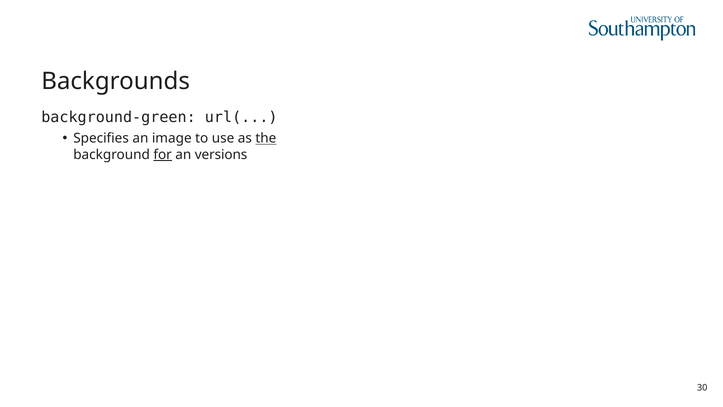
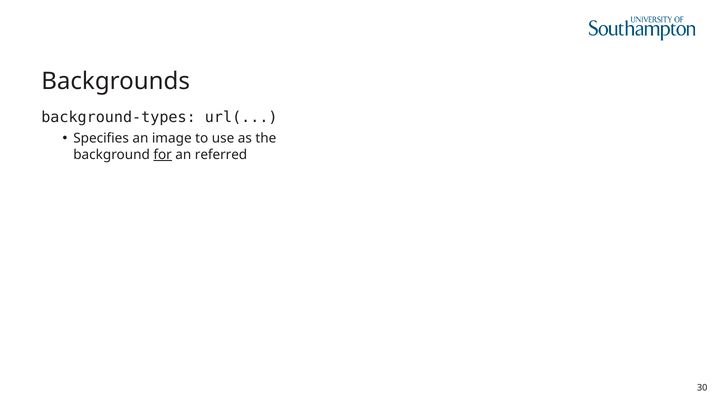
background-green: background-green -> background-types (118, 117)
the underline: present -> none (266, 138)
versions: versions -> referred (221, 154)
